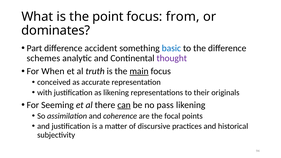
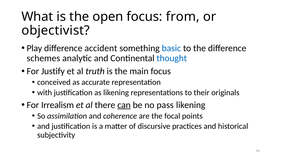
point: point -> open (108, 17)
dominates: dominates -> objectivist (56, 31)
Part: Part -> Play (34, 48)
thought colour: purple -> blue (172, 58)
When: When -> Justify (53, 71)
main underline: present -> none (139, 71)
Seeming: Seeming -> Irrealism (58, 105)
